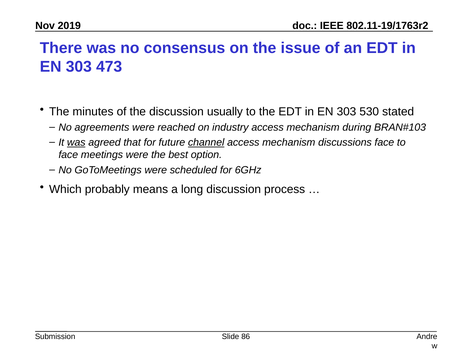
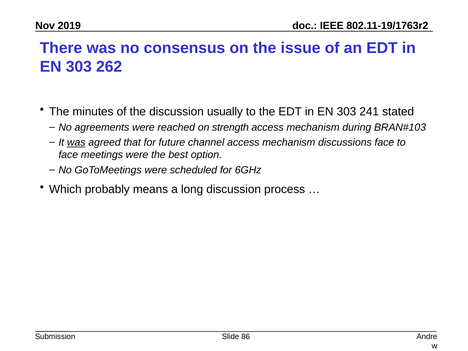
473: 473 -> 262 (109, 67)
530: 530 -> 241 (369, 112)
industry: industry -> strength (230, 127)
channel underline: present -> none (206, 142)
